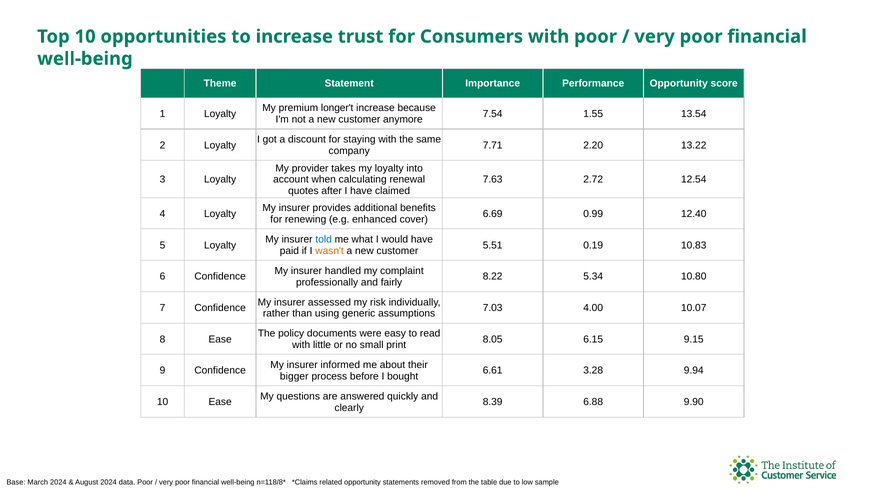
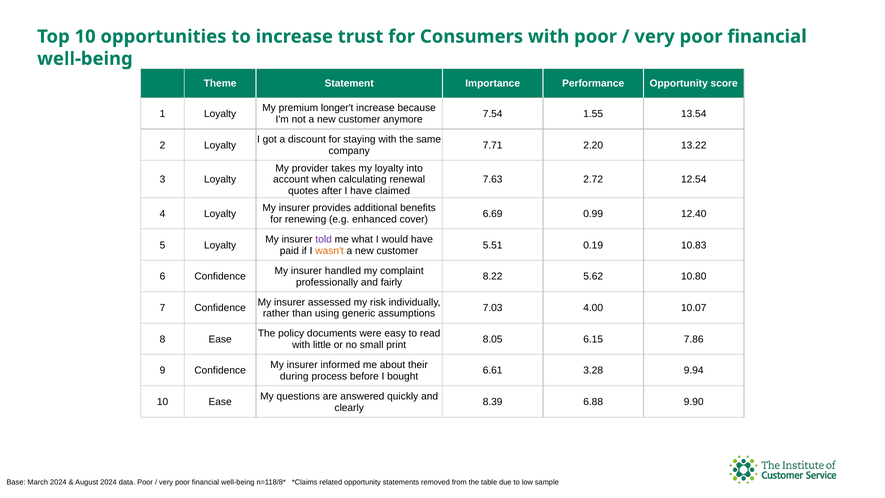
told colour: blue -> purple (324, 239)
5.34: 5.34 -> 5.62 (593, 276)
9.15: 9.15 -> 7.86 (694, 339)
bigger: bigger -> during (294, 376)
